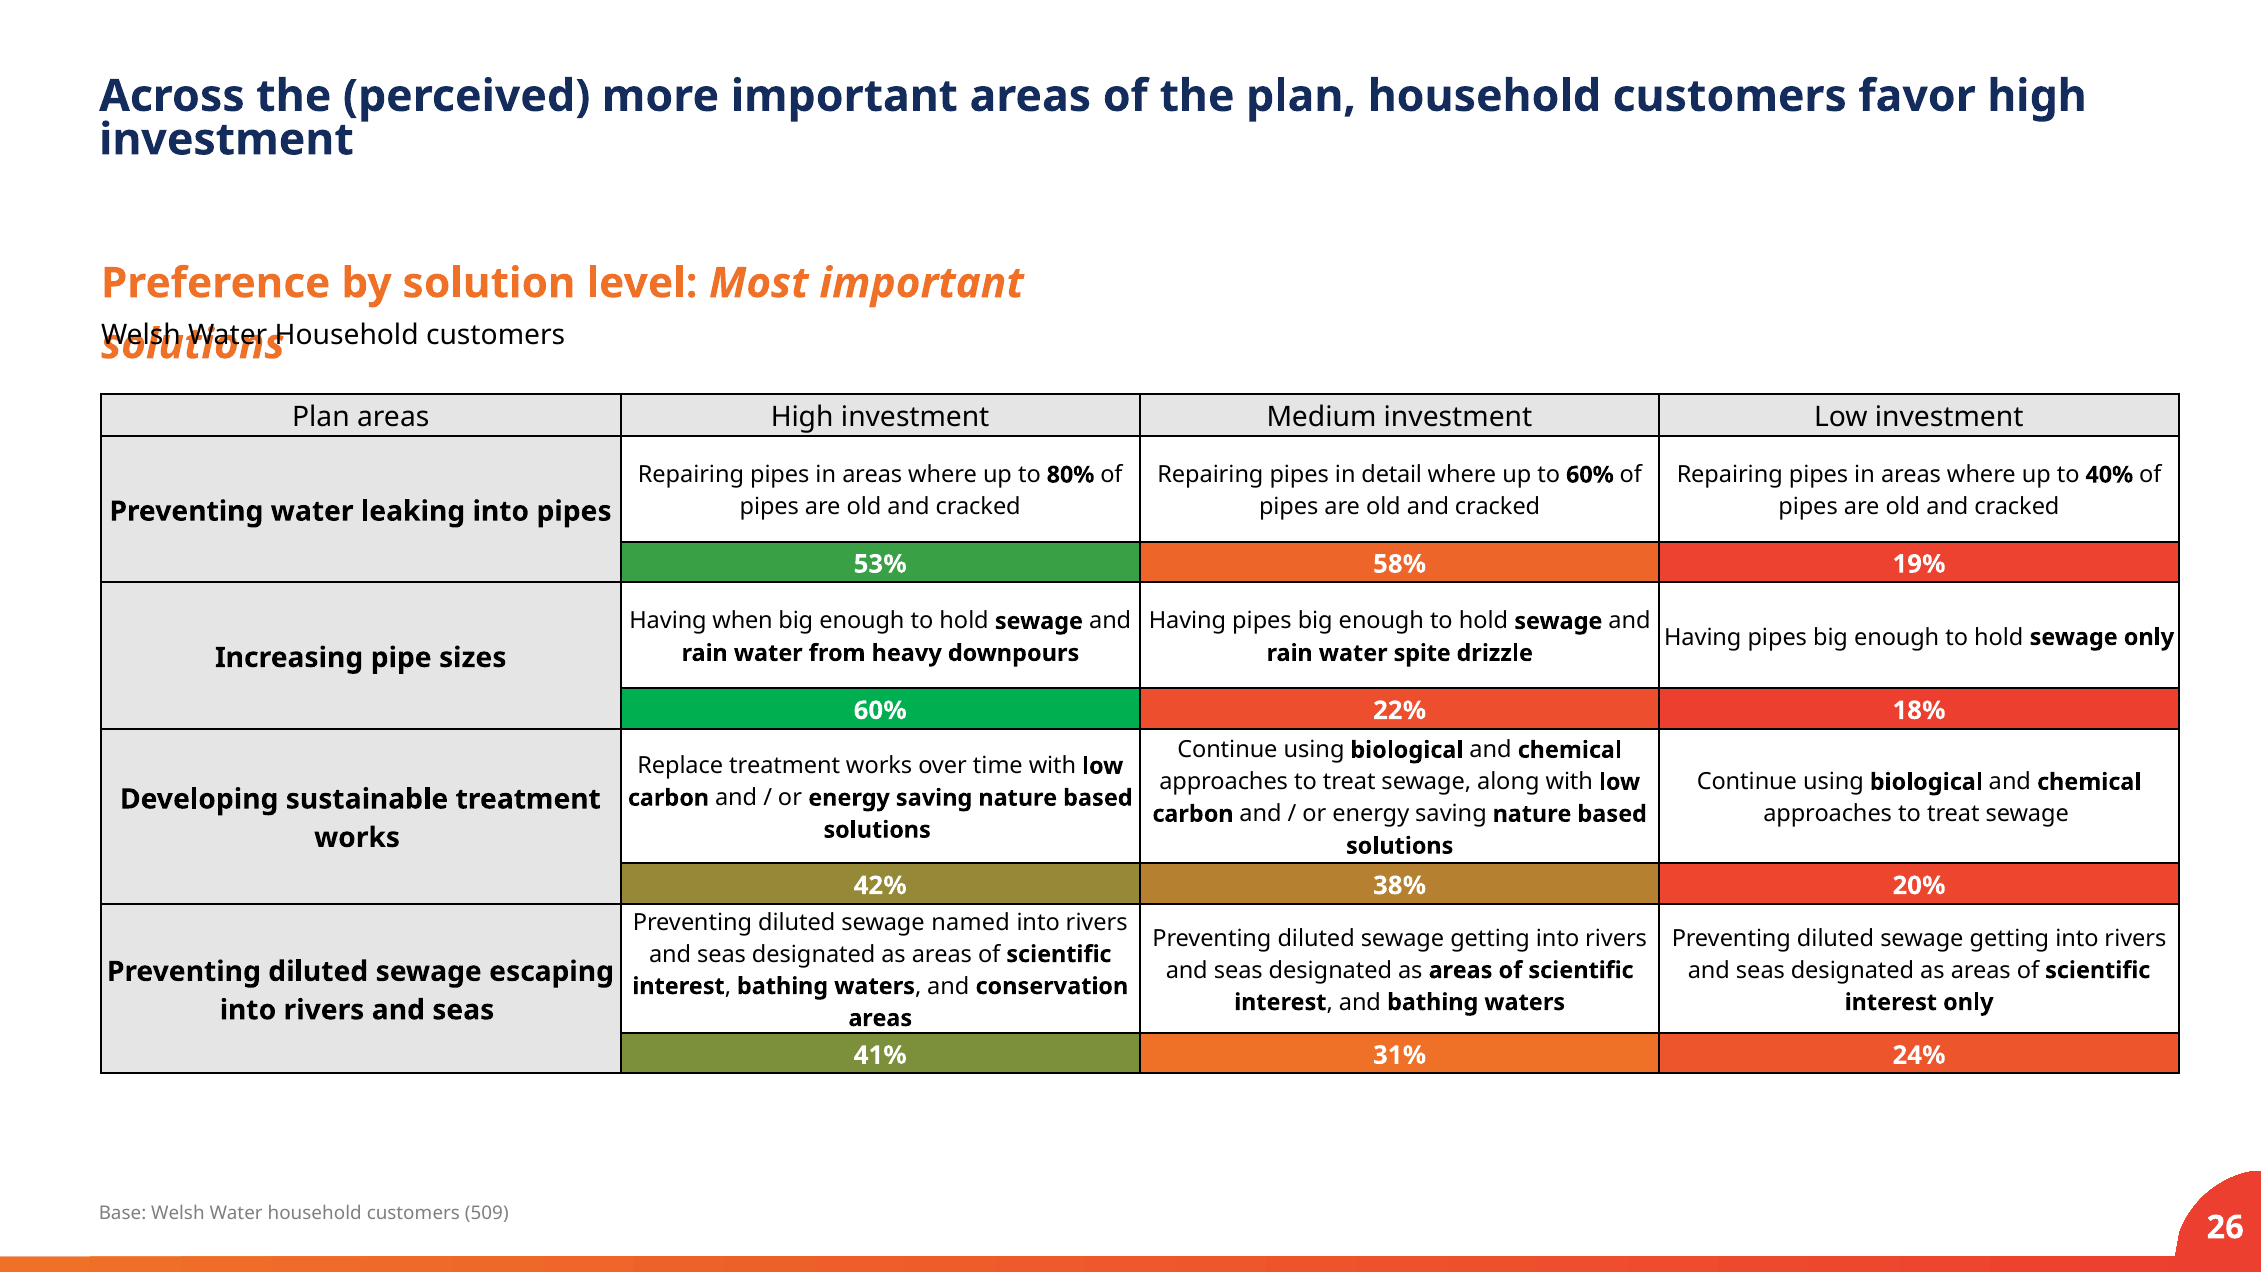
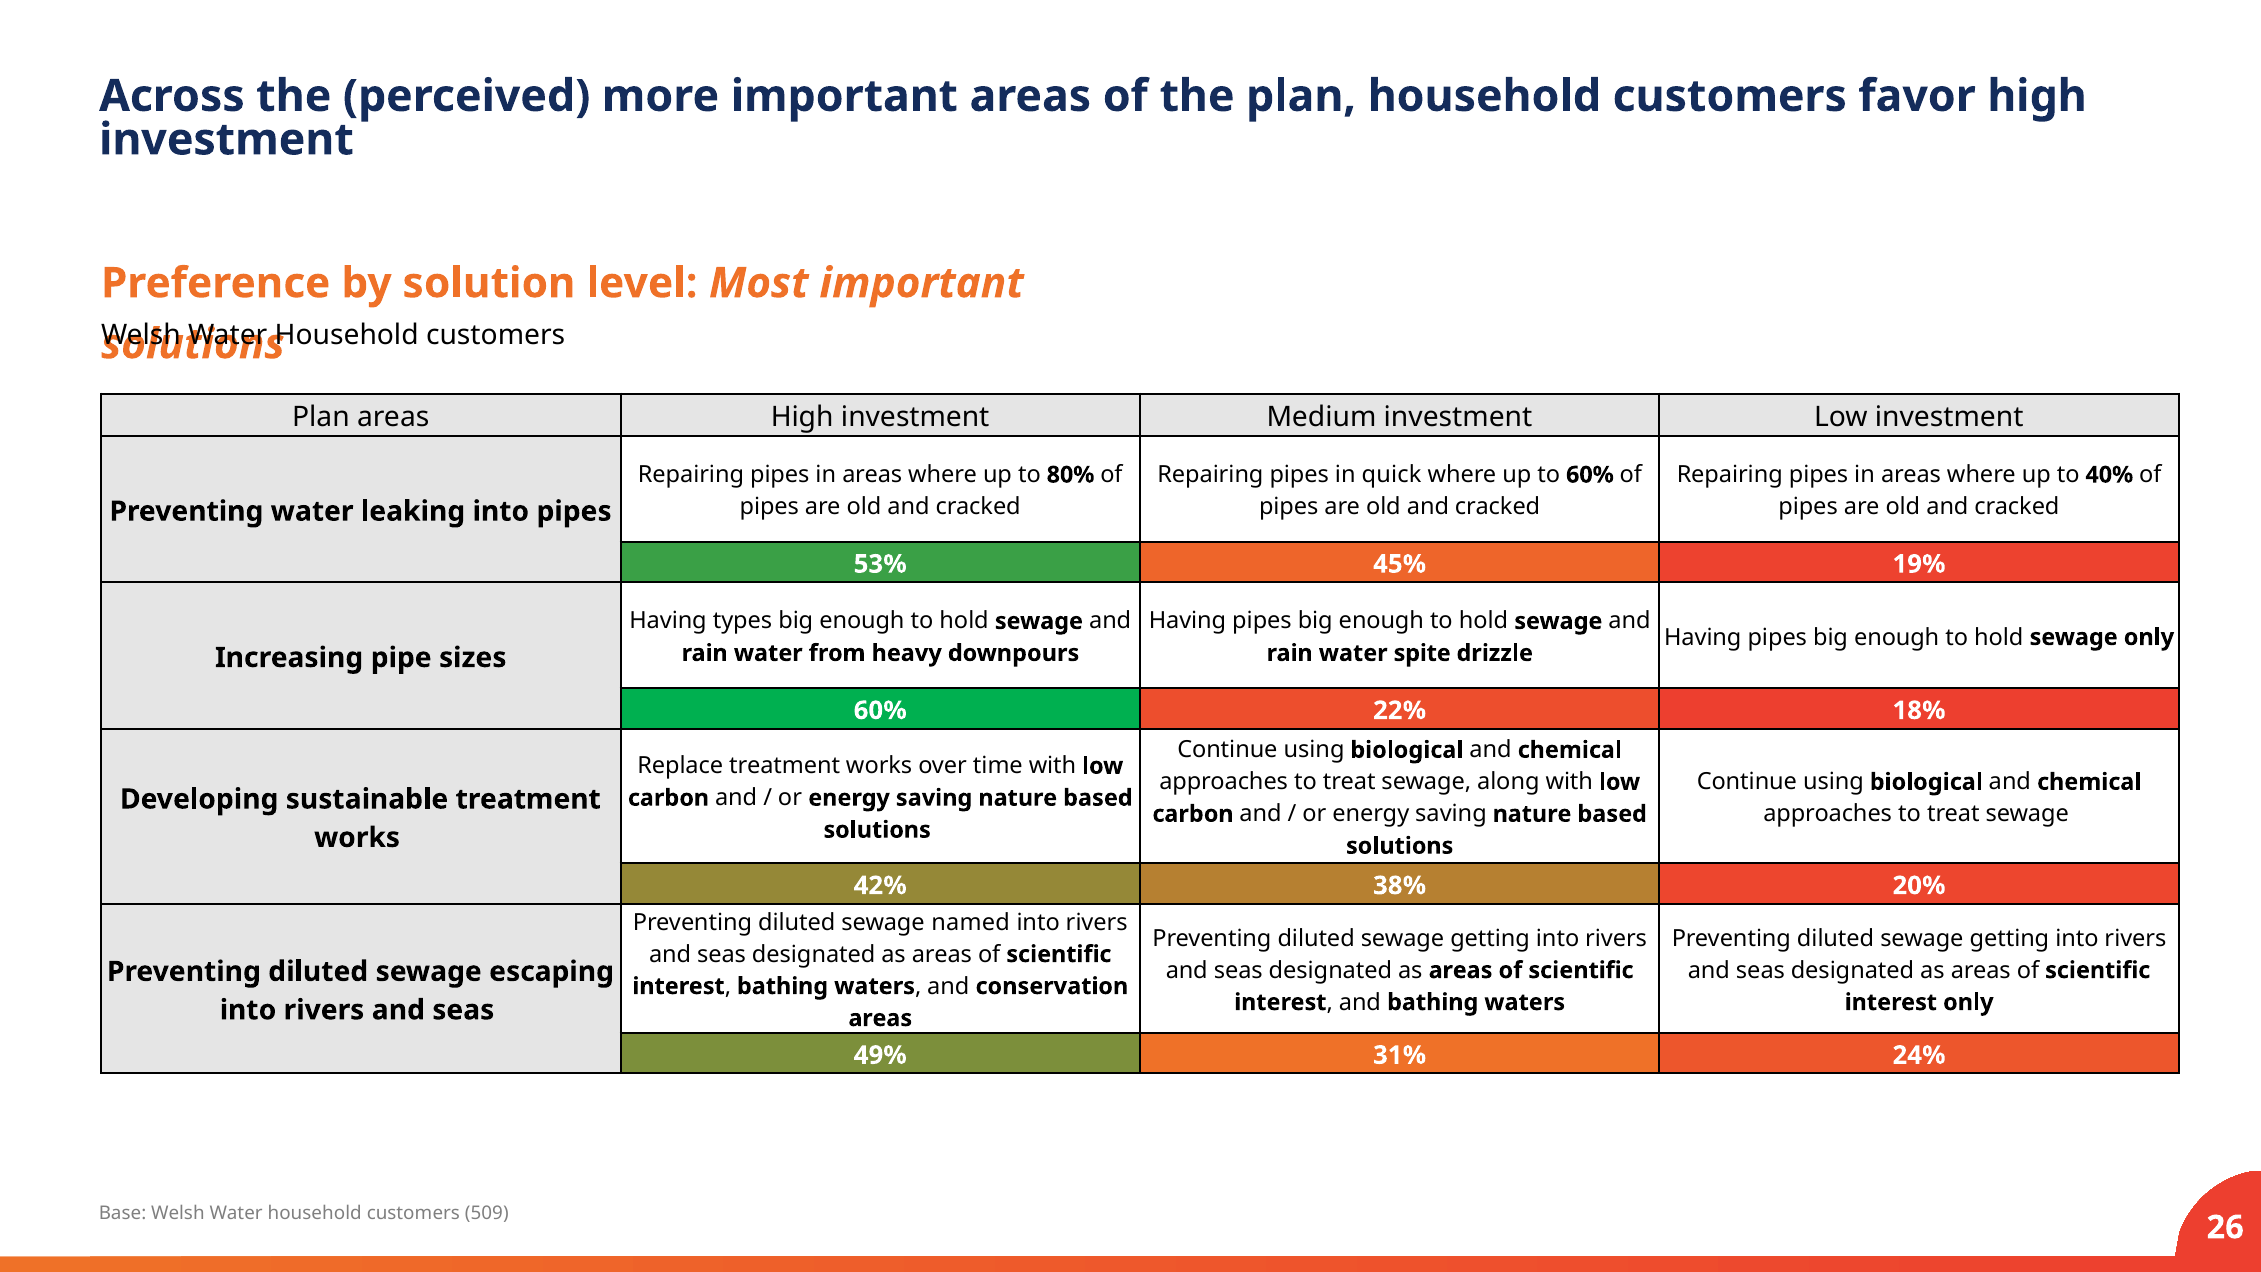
detail: detail -> quick (1392, 475)
58%: 58% -> 45% (1400, 564)
when: when -> types (743, 621)
41%: 41% -> 49% (880, 1055)
